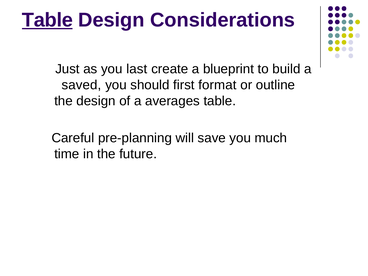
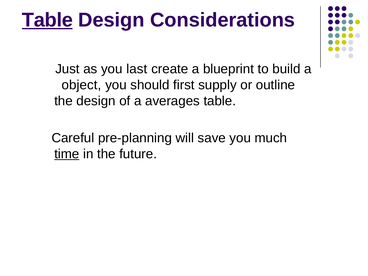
saved: saved -> object (82, 85)
format: format -> supply (218, 85)
time underline: none -> present (67, 154)
